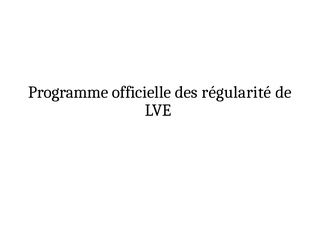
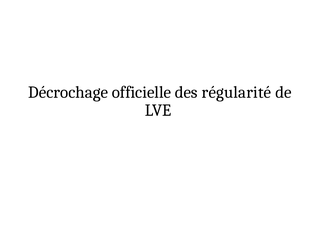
Programme: Programme -> Décrochage (68, 92)
